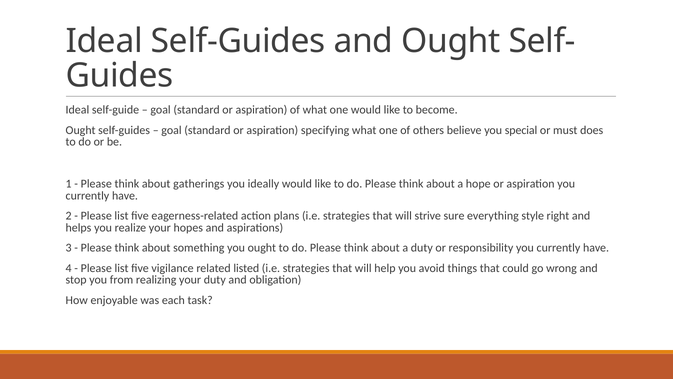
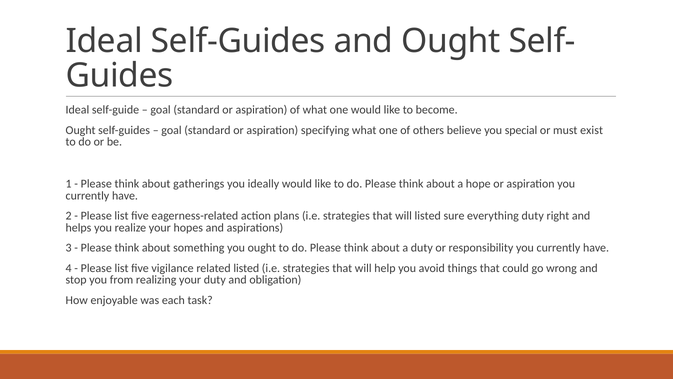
does: does -> exist (592, 130)
will strive: strive -> listed (428, 216)
everything style: style -> duty (533, 216)
